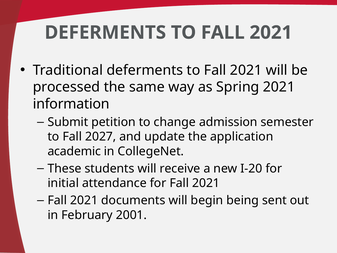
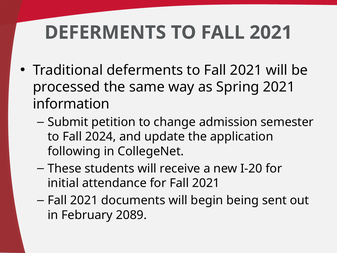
2027: 2027 -> 2024 (101, 137)
academic: academic -> following (74, 151)
2001: 2001 -> 2089 (131, 215)
